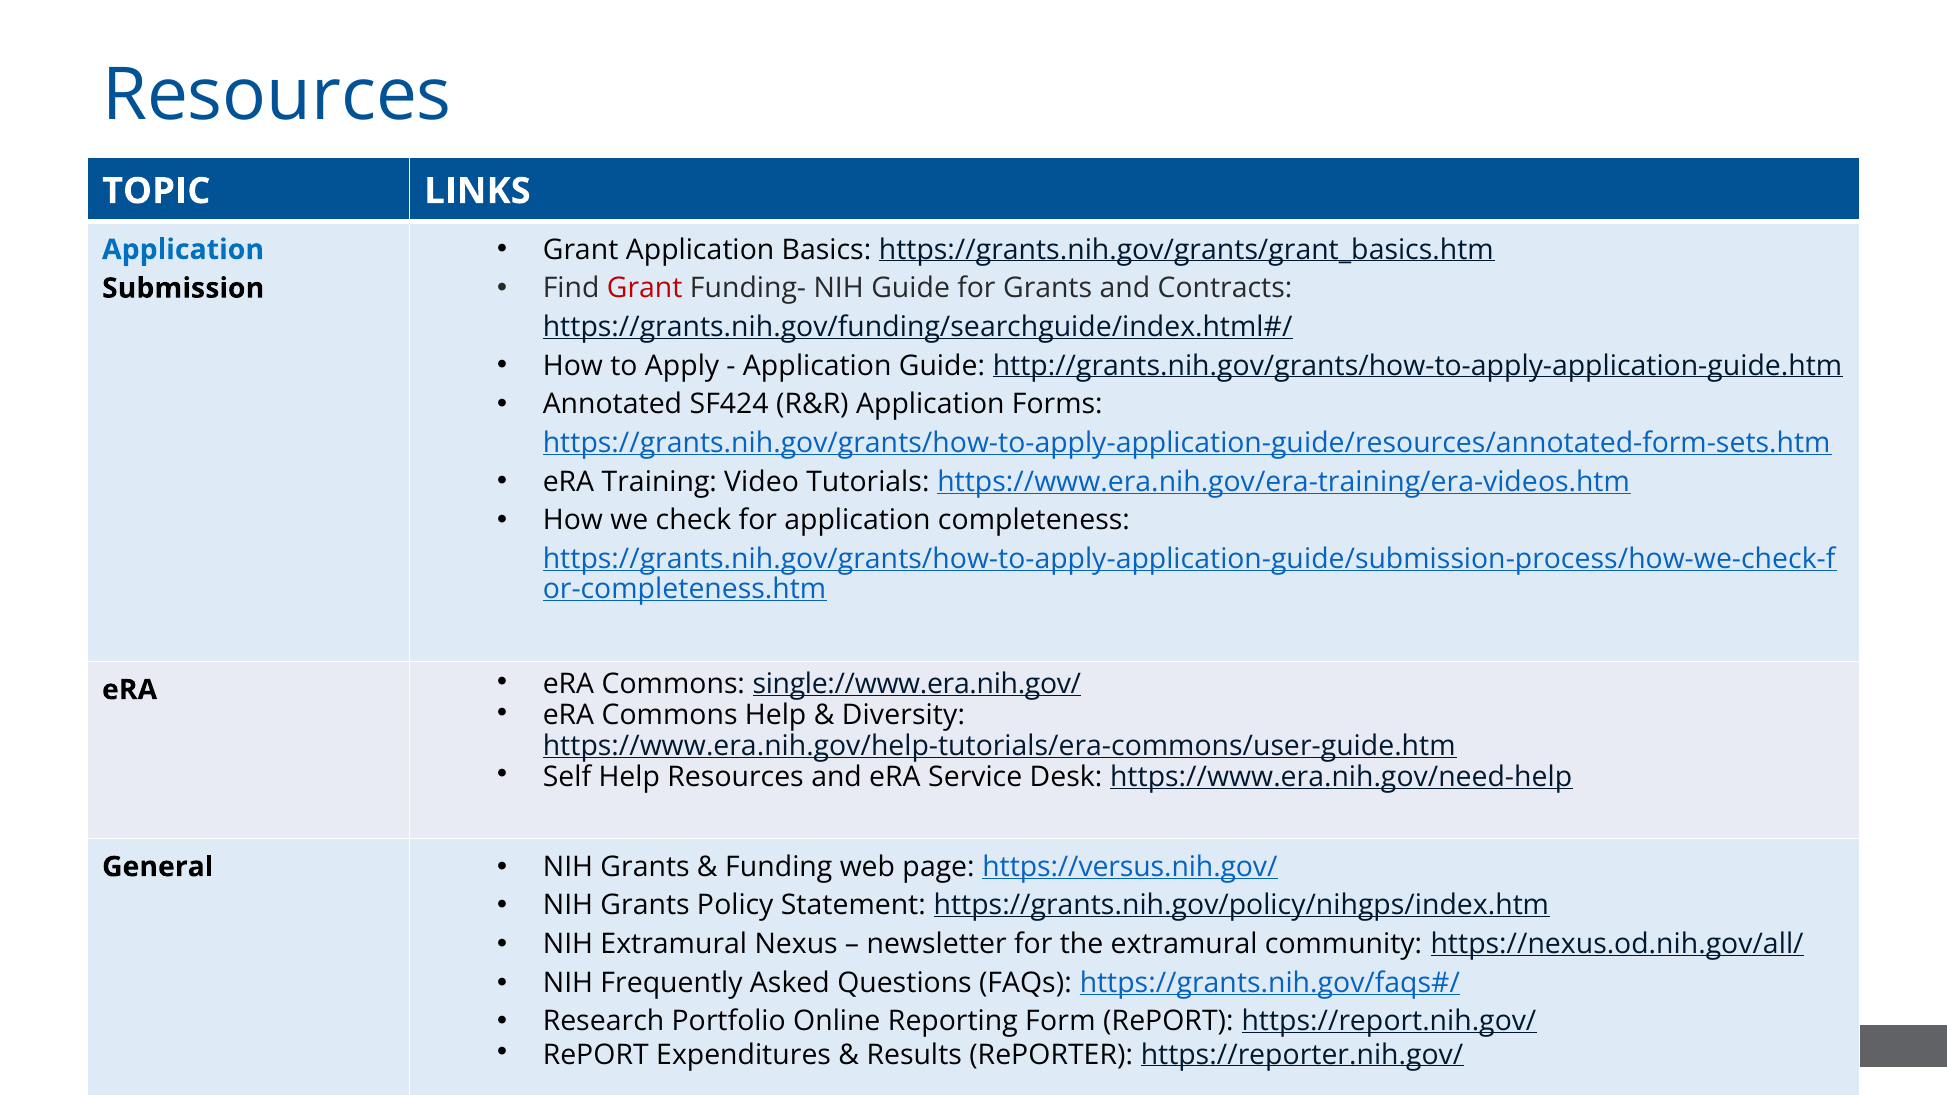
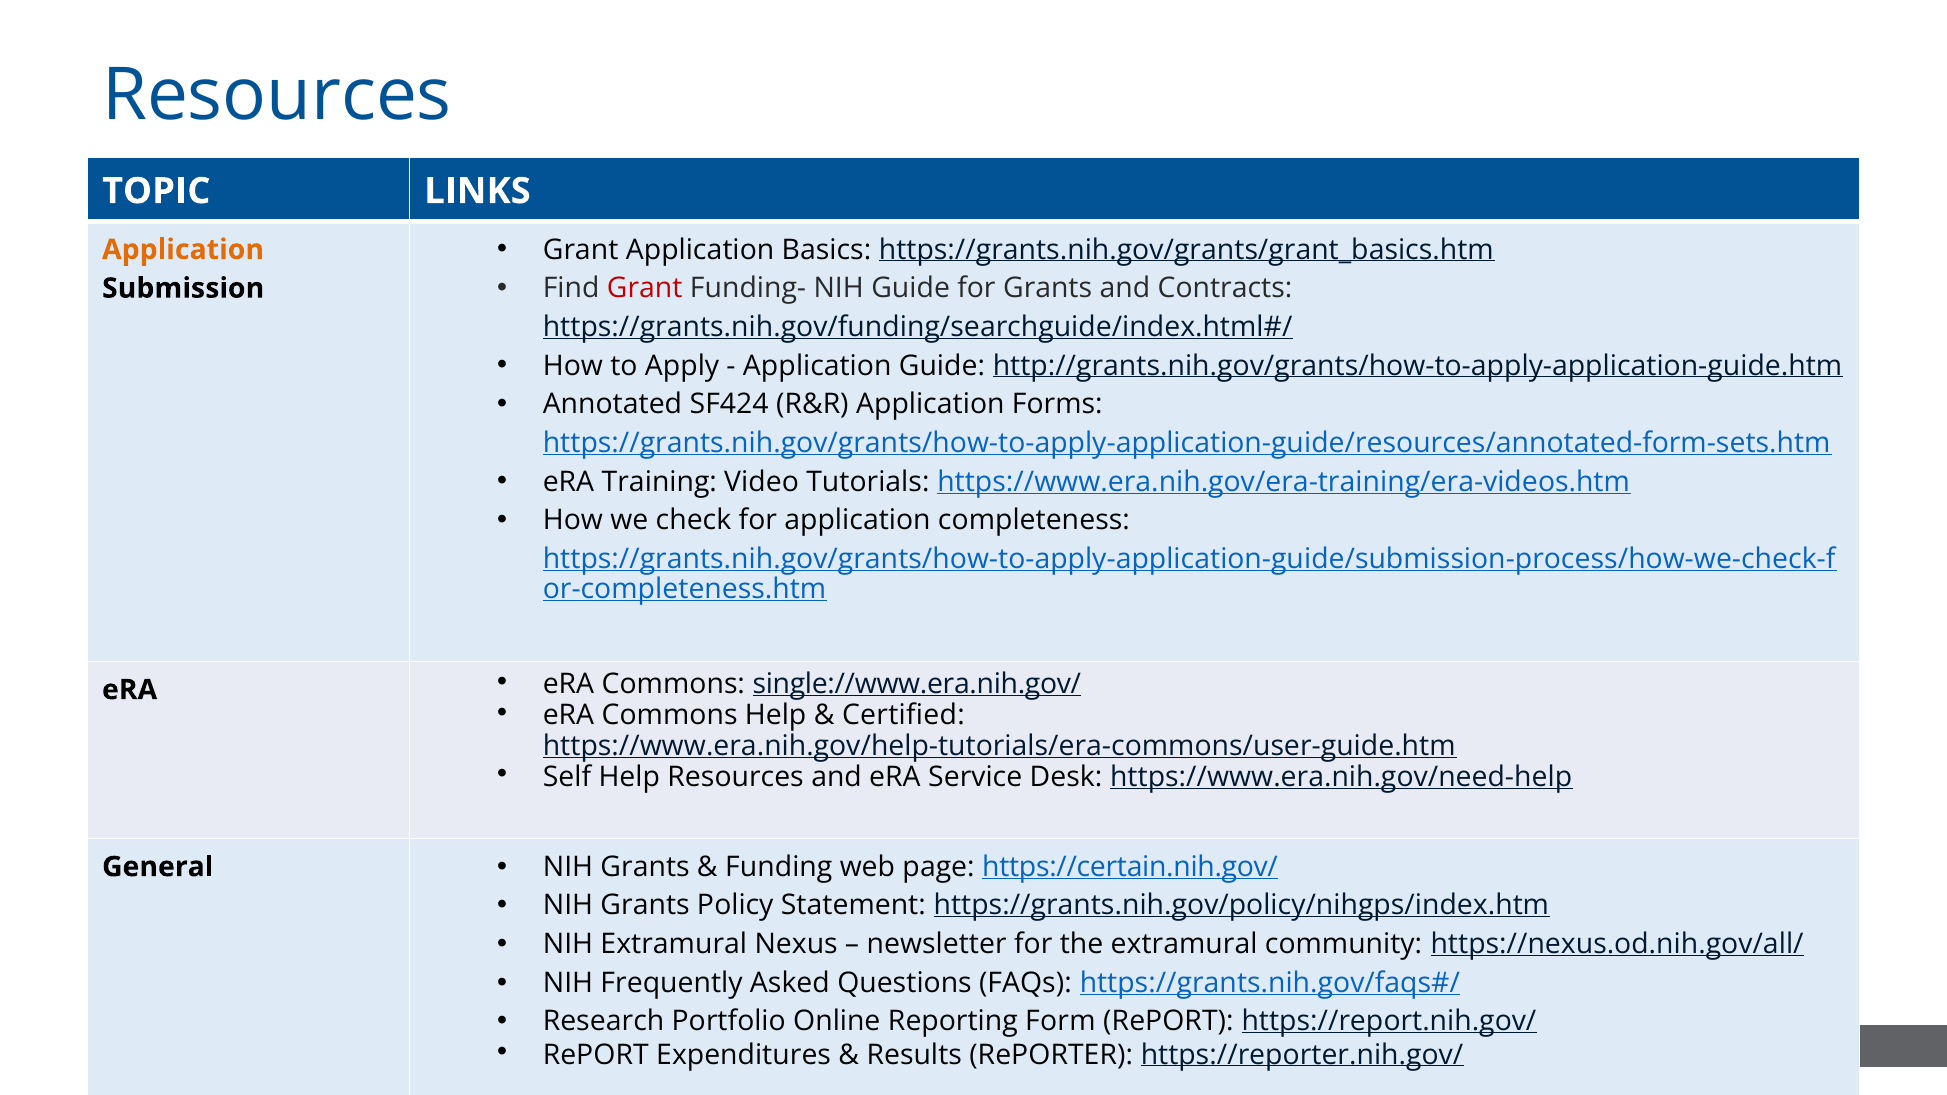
Application colour: blue -> orange (183, 250)
Diversity: Diversity -> Certified (903, 715)
https://versus.nih.gov/: https://versus.nih.gov/ -> https://certain.nih.gov/ (1130, 867)
